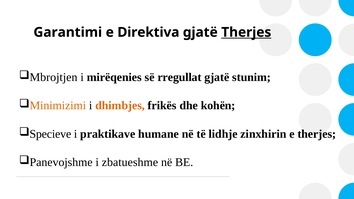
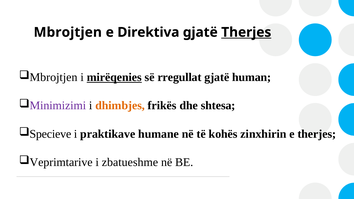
Garantimi: Garantimi -> Mbrojtjen (68, 32)
mirëqenies underline: none -> present (114, 77)
stunim: stunim -> human (252, 77)
Minimizimi colour: orange -> purple (58, 106)
kohën: kohën -> shtesa (218, 106)
lidhje: lidhje -> kohës (223, 134)
Panevojshme: Panevojshme -> Veprimtarive (61, 162)
